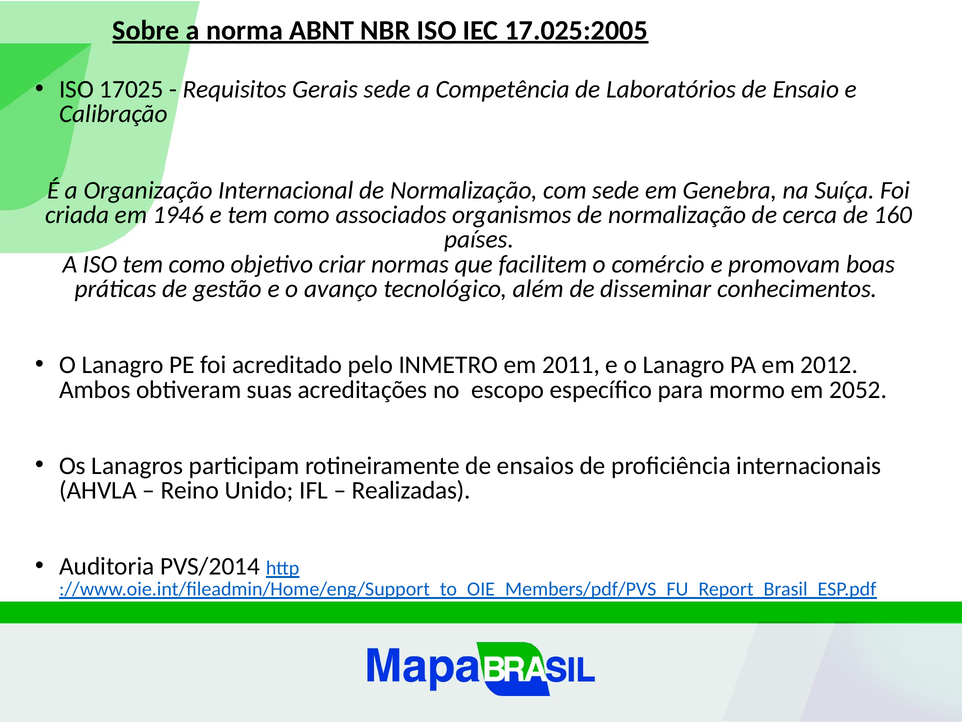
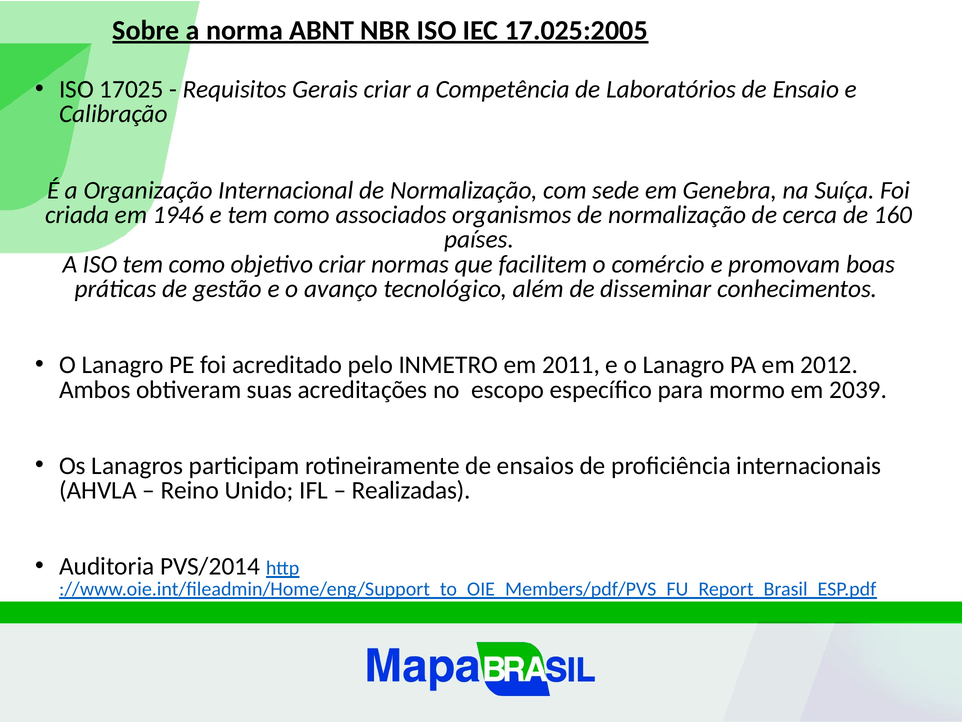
Gerais sede: sede -> criar (387, 89)
2052: 2052 -> 2039 (858, 389)
